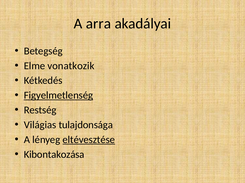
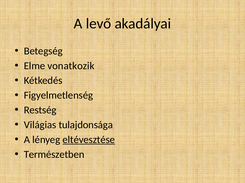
arra: arra -> levő (99, 24)
Figyelmetlenség underline: present -> none (58, 96)
Kibontakozása: Kibontakozása -> Természetben (54, 155)
